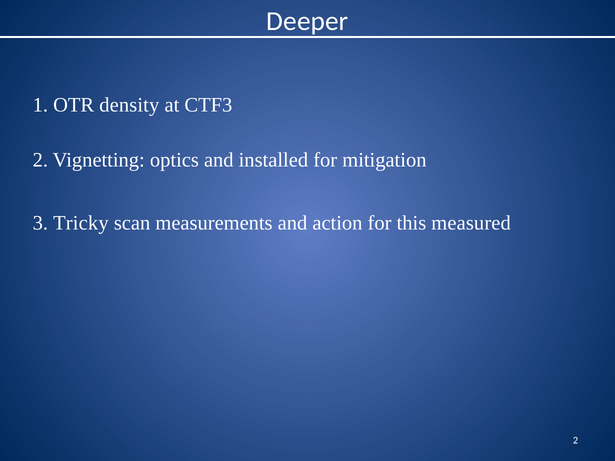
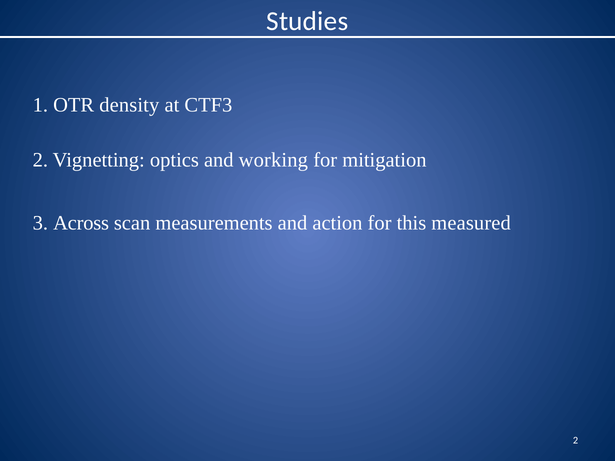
Deeper: Deeper -> Studies (307, 21)
installed: installed -> working (273, 160)
Tricky: Tricky -> Across (81, 223)
